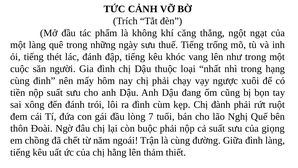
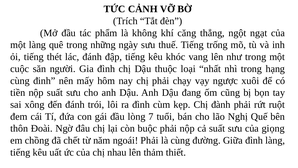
ngoái Trận: Trận -> Phải (149, 140)
hằng: hằng -> nhau (117, 152)
